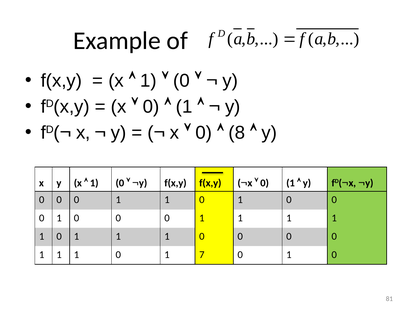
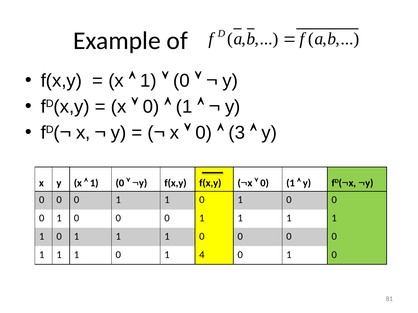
8: 8 -> 3 (237, 133)
7: 7 -> 4 (202, 255)
